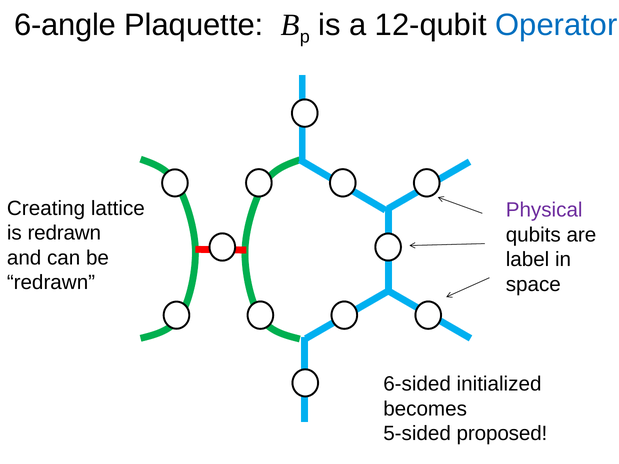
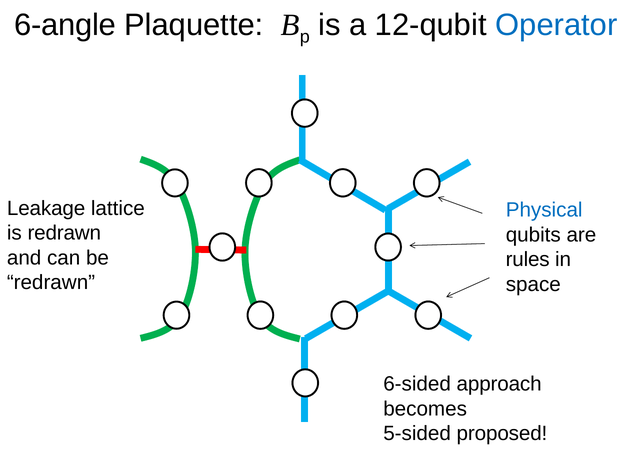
Creating: Creating -> Leakage (46, 208)
Physical colour: purple -> blue (544, 210)
label: label -> rules (528, 260)
initialized: initialized -> approach (499, 384)
